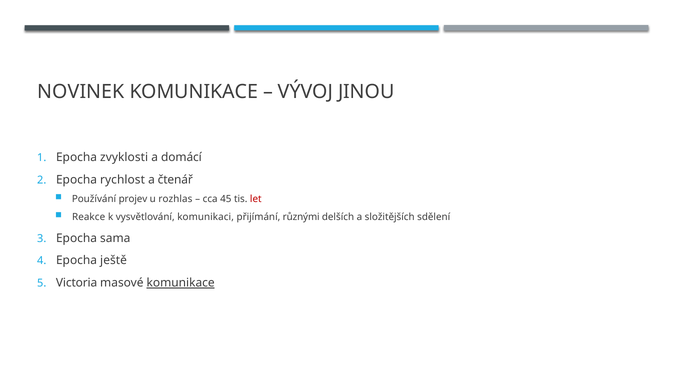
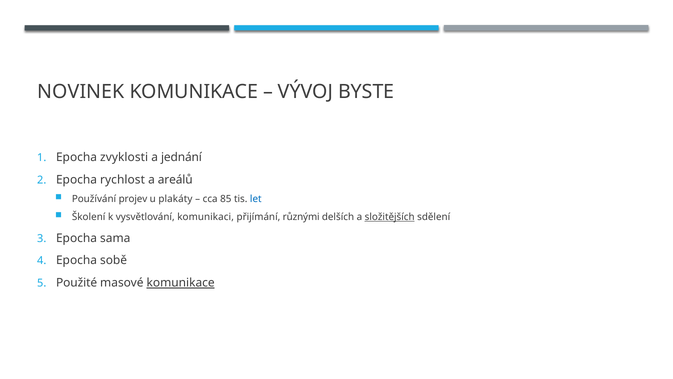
JINOU: JINOU -> BYSTE (366, 91)
domácí: domácí -> jednání (181, 157)
čtenář: čtenář -> areálů (175, 180)
rozhlas: rozhlas -> plakáty (175, 199)
45: 45 -> 85 (226, 199)
let colour: red -> blue (256, 199)
Reakce: Reakce -> Školení (89, 217)
složitějších underline: none -> present (390, 217)
ještě: ještě -> sobě (114, 260)
Victoria: Victoria -> Použité (77, 283)
